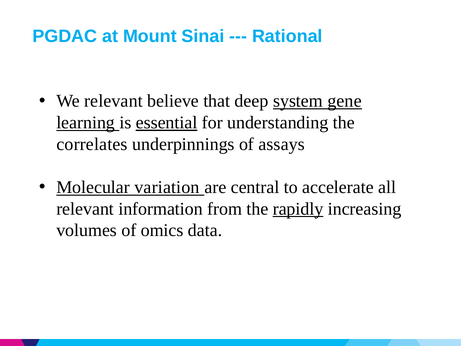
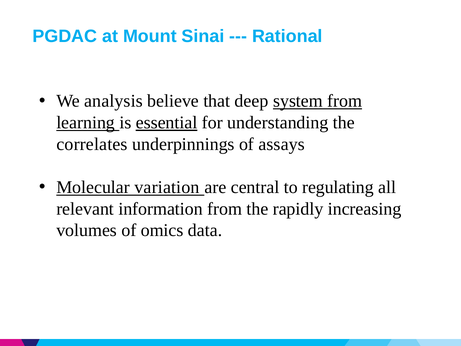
We relevant: relevant -> analysis (113, 101)
system gene: gene -> from (345, 101)
accelerate: accelerate -> regulating (338, 187)
rapidly underline: present -> none (298, 209)
